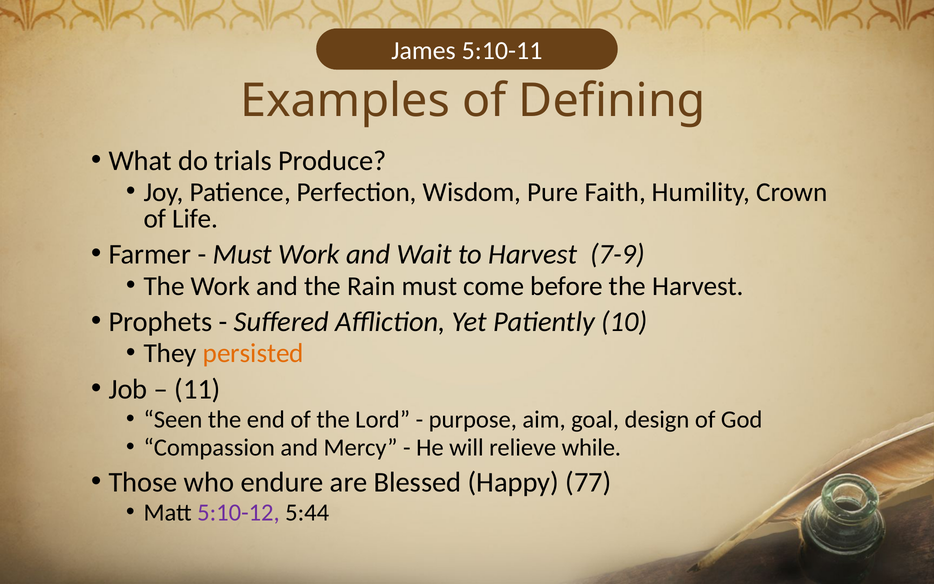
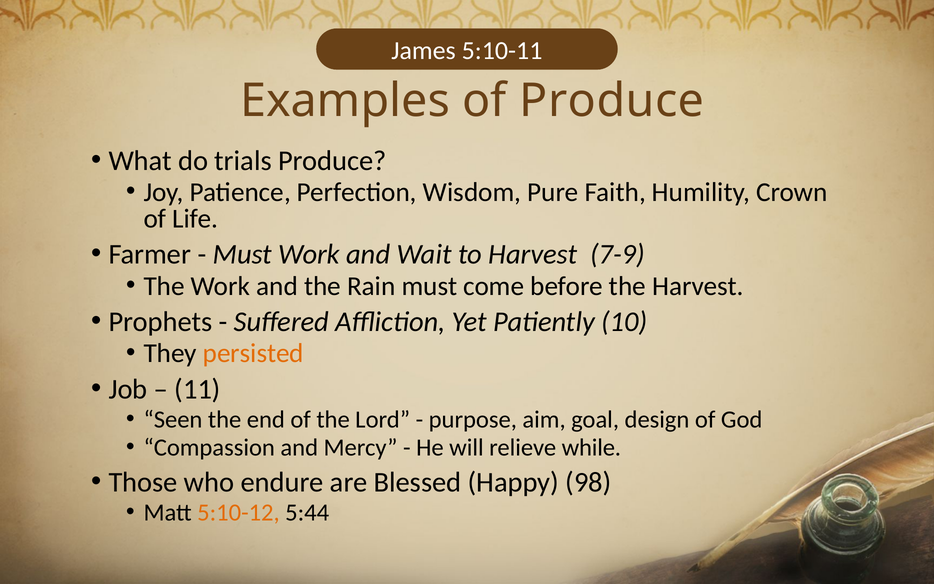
of Defining: Defining -> Produce (612, 101)
77: 77 -> 98 (588, 482)
5:10-12 colour: purple -> orange (238, 512)
